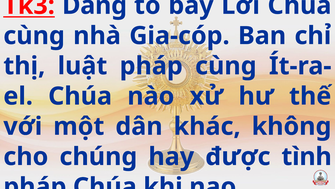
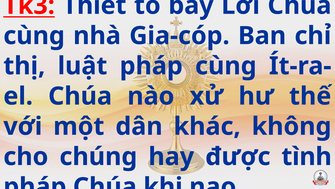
Dâng: Dâng -> Thiết (94, 6)
